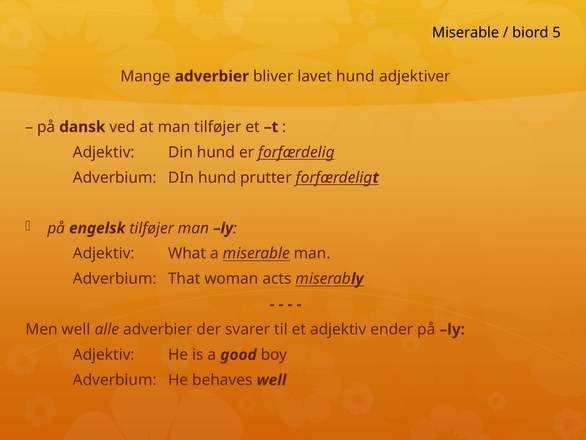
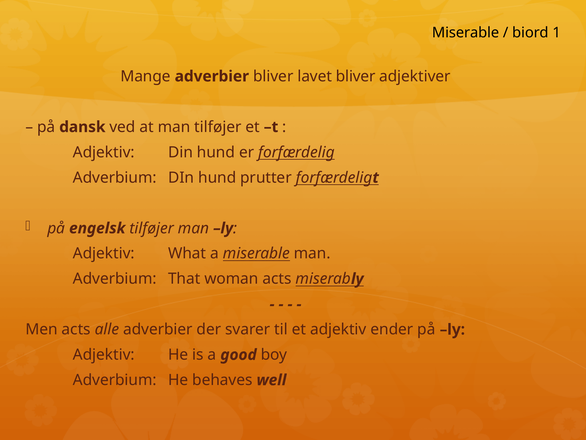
5: 5 -> 1 (557, 33)
lavet hund: hund -> bliver (356, 76)
Men well: well -> acts (76, 329)
